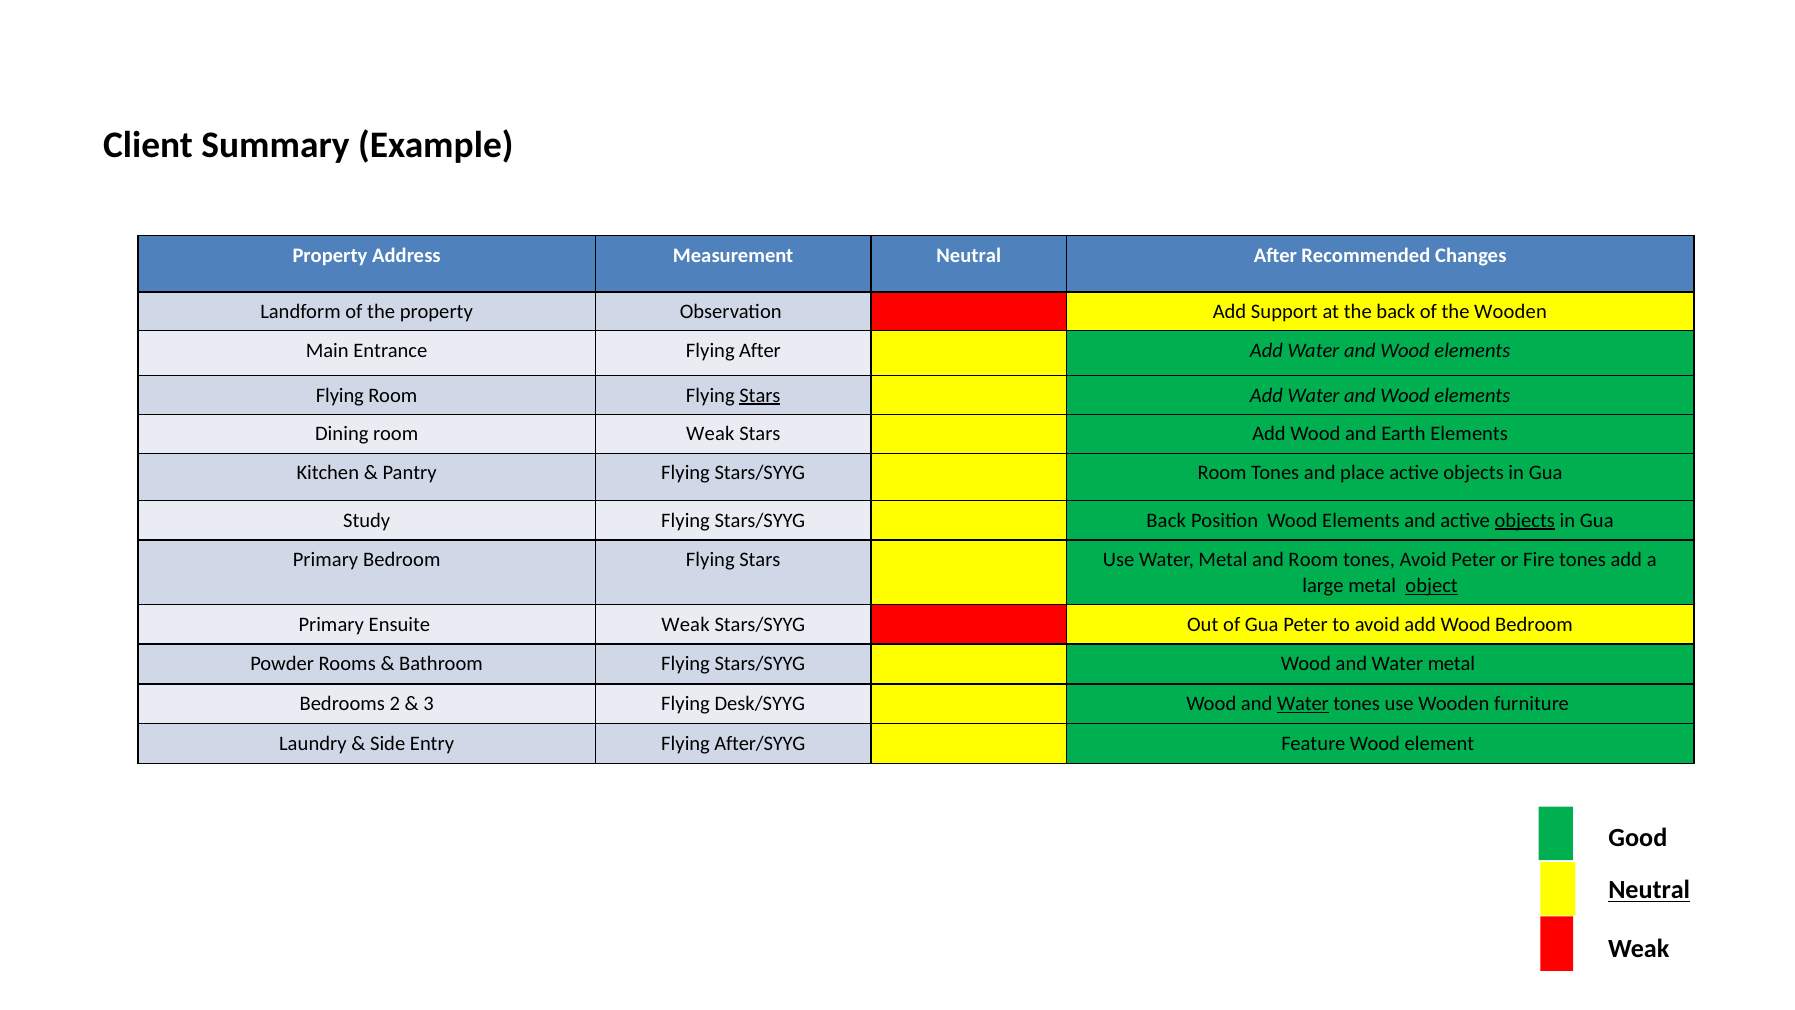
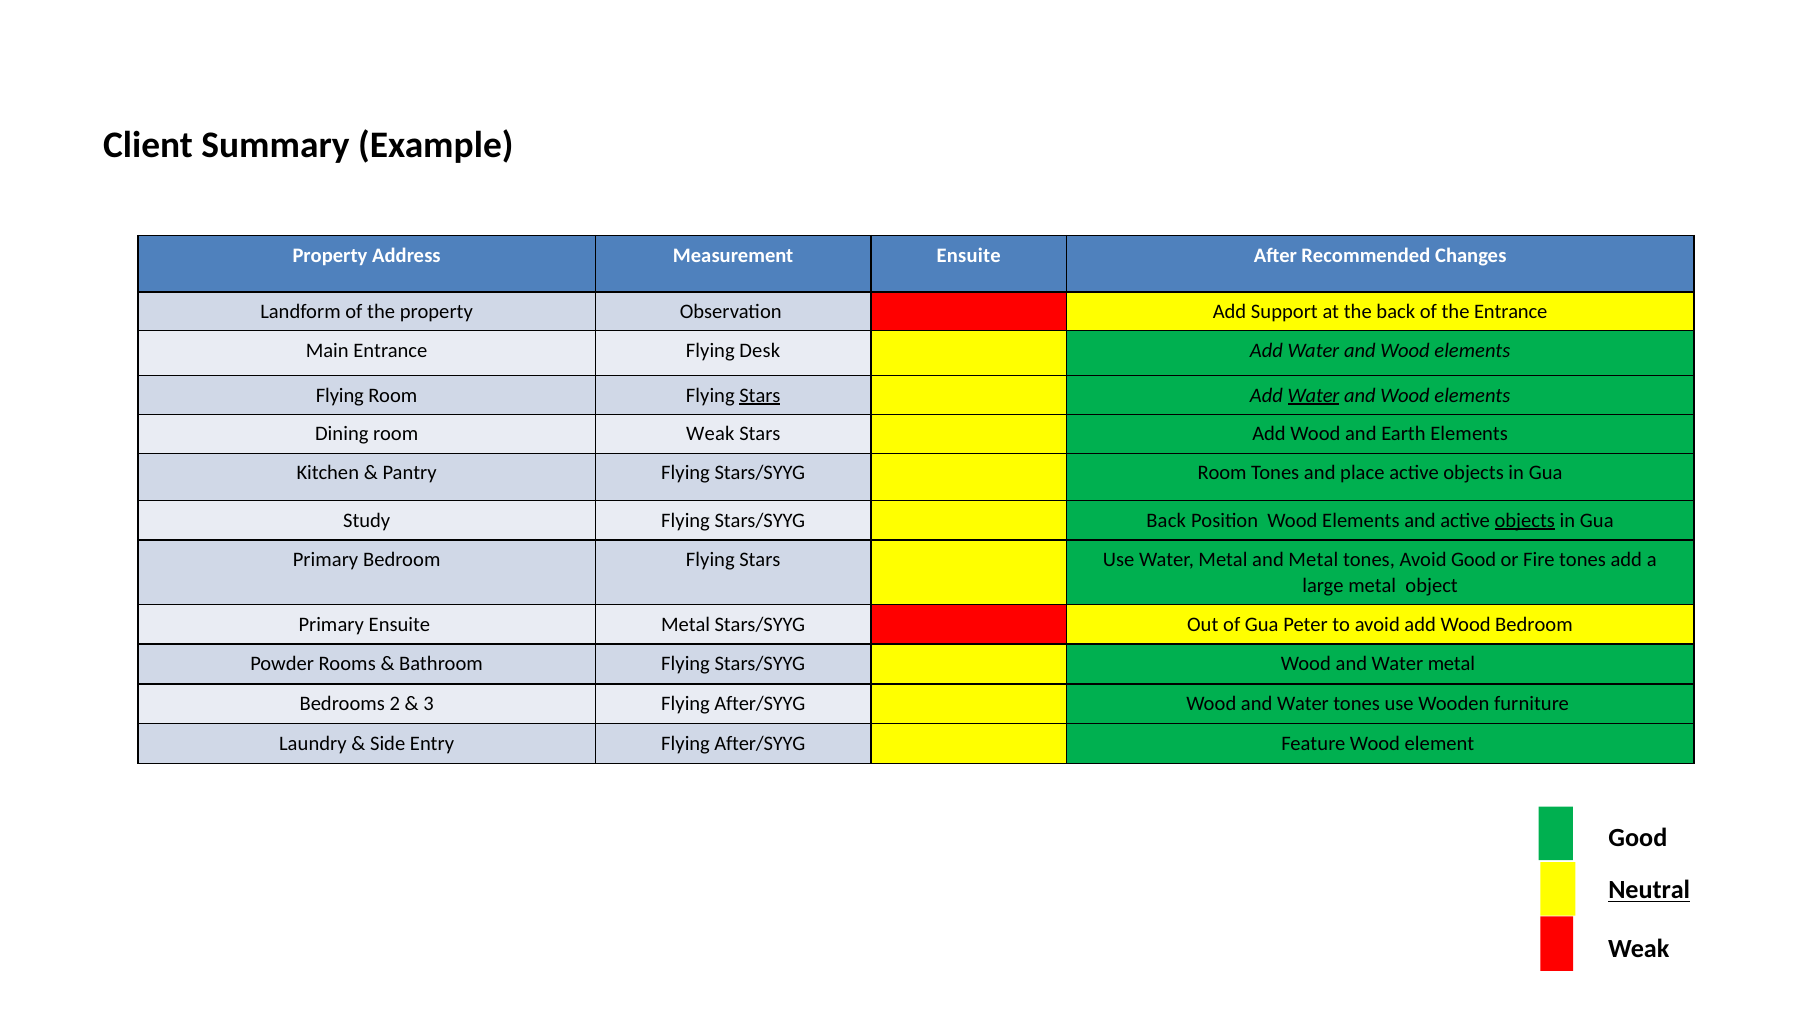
Measurement Neutral: Neutral -> Ensuite (969, 255)
the Wooden: Wooden -> Entrance (1511, 311)
Flying After: After -> Desk (760, 350)
Water underline: none -> present (1314, 395)
and Room: Room -> Metal (1313, 560)
Avoid Peter: Peter -> Good (1474, 560)
object underline: present -> none (1432, 585)
Ensuite Weak: Weak -> Metal (686, 624)
3 Flying Desk/SYYG: Desk/SYYG -> After/SYYG (760, 703)
Water underline: present -> none (1303, 703)
